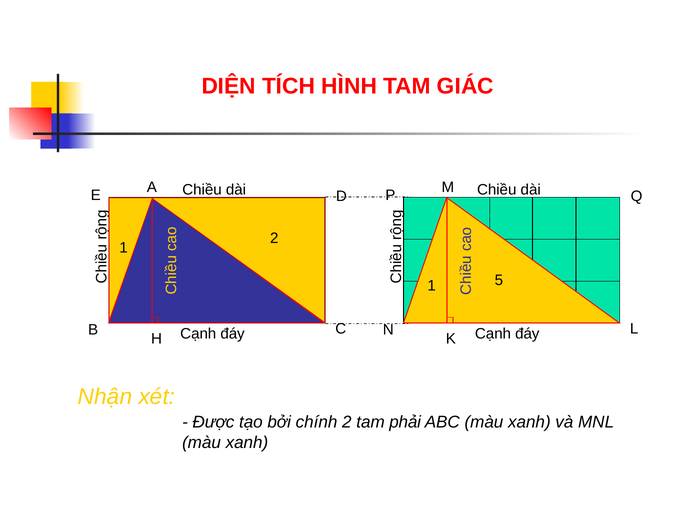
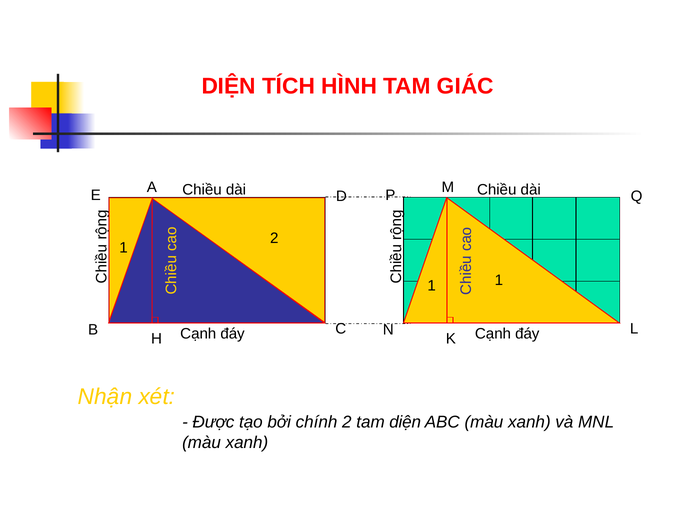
1 5: 5 -> 1 (499, 281)
tam phải: phải -> diện (405, 423)
